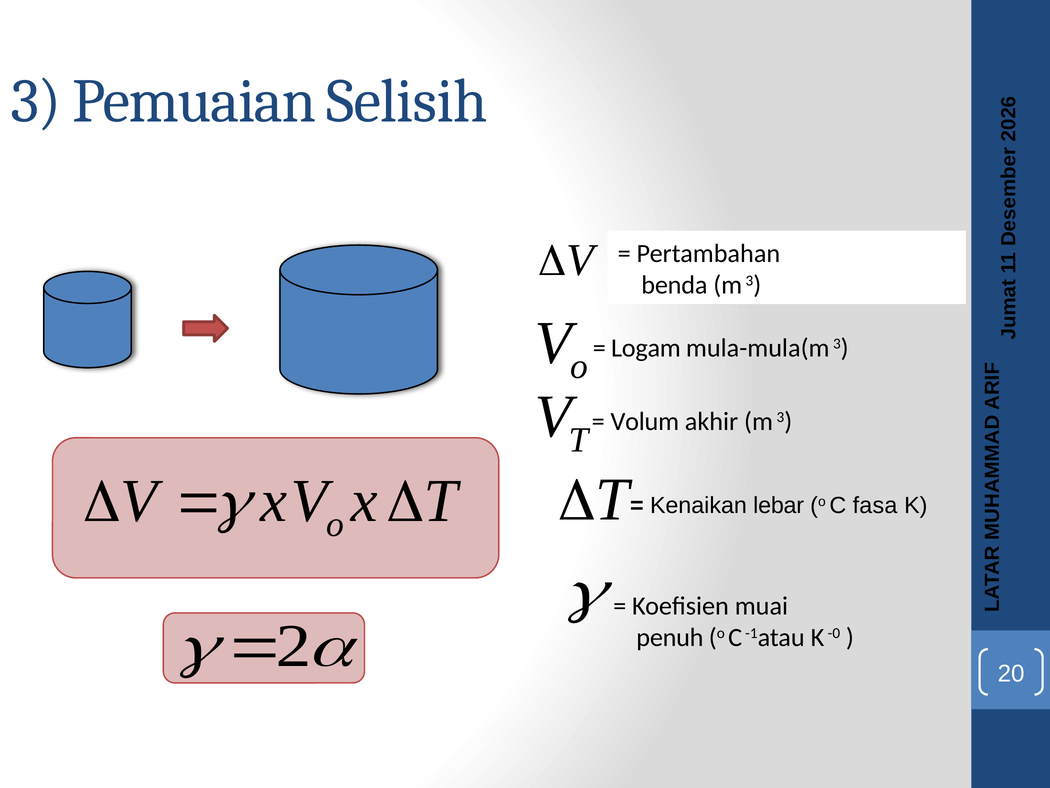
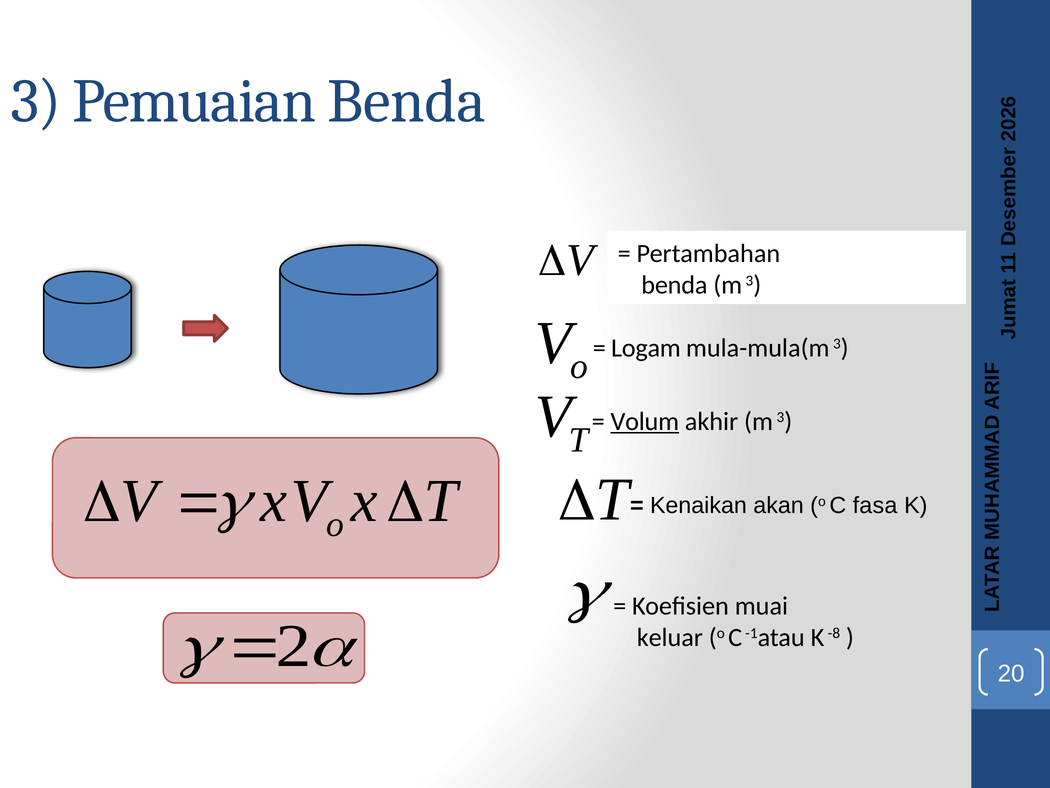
Pemuaian Selisih: Selisih -> Benda (407, 101)
Volum underline: none -> present (645, 421)
lebar: lebar -> akan (779, 505)
penuh: penuh -> keluar (670, 637)
-0: -0 -> -8 (834, 633)
